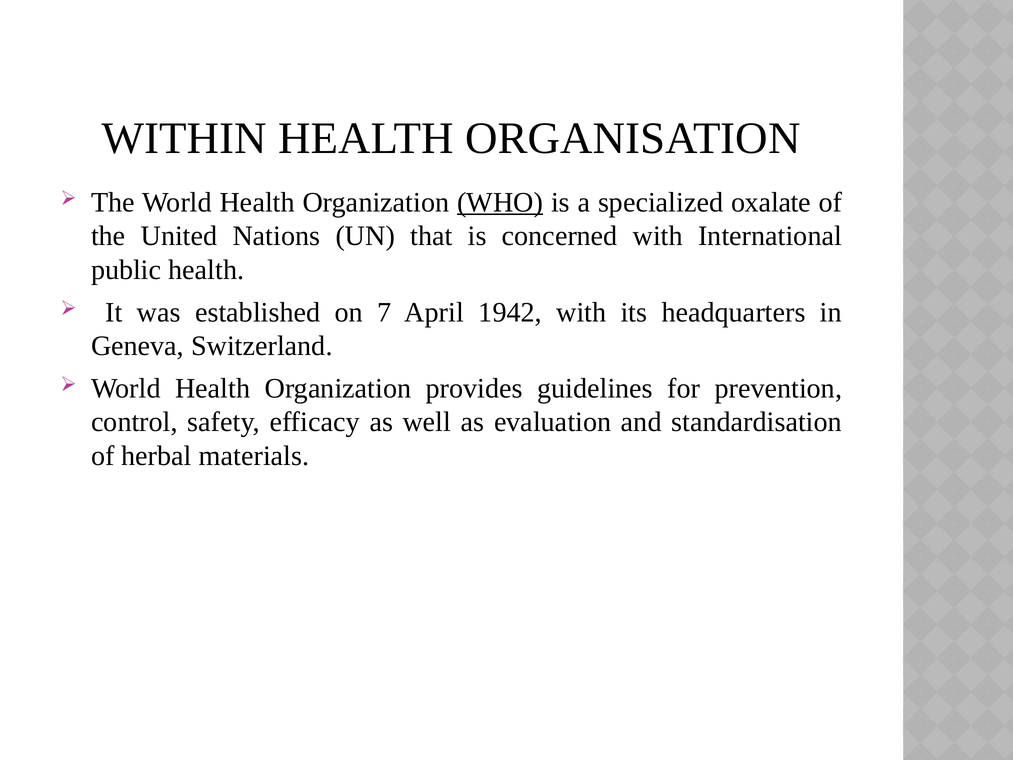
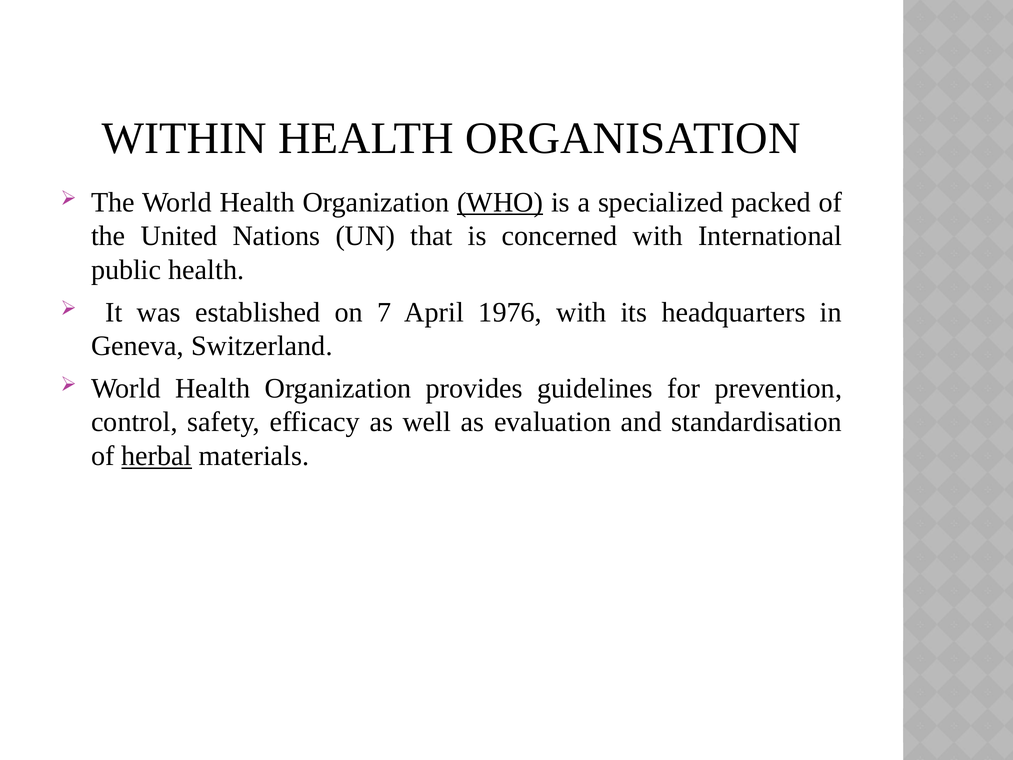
oxalate: oxalate -> packed (771, 202)
1942: 1942 -> 1976 (510, 312)
herbal underline: none -> present (157, 456)
